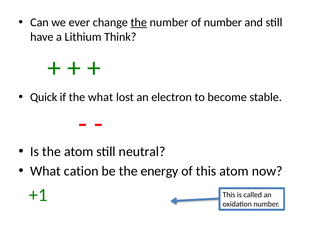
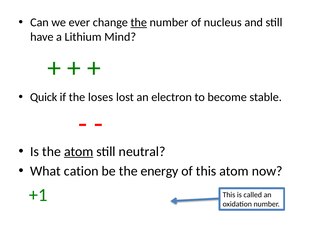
of number: number -> nucleus (223, 23)
Think: Think -> Mind (120, 37)
the what: what -> loses (101, 97)
atom underline: none -> present (79, 152)
